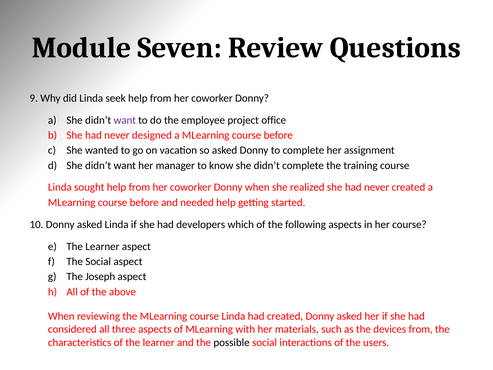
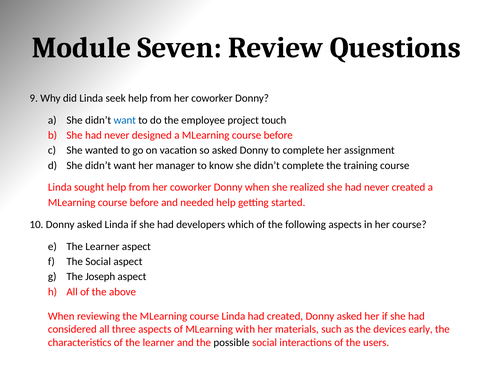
want colour: purple -> blue (125, 120)
office: office -> touch (274, 120)
devices from: from -> early (421, 329)
